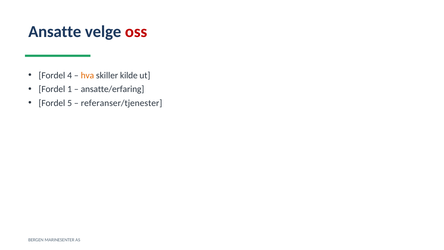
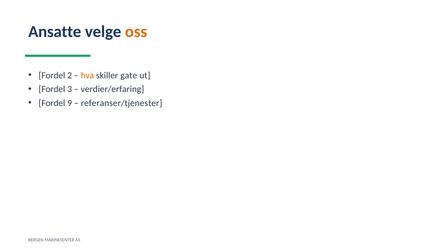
oss colour: red -> orange (136, 32)
4: 4 -> 2 (70, 75)
kilde: kilde -> gate (129, 75)
1: 1 -> 3 (70, 89)
ansatte/erfaring: ansatte/erfaring -> verdier/erfaring (112, 89)
5: 5 -> 9 (70, 103)
